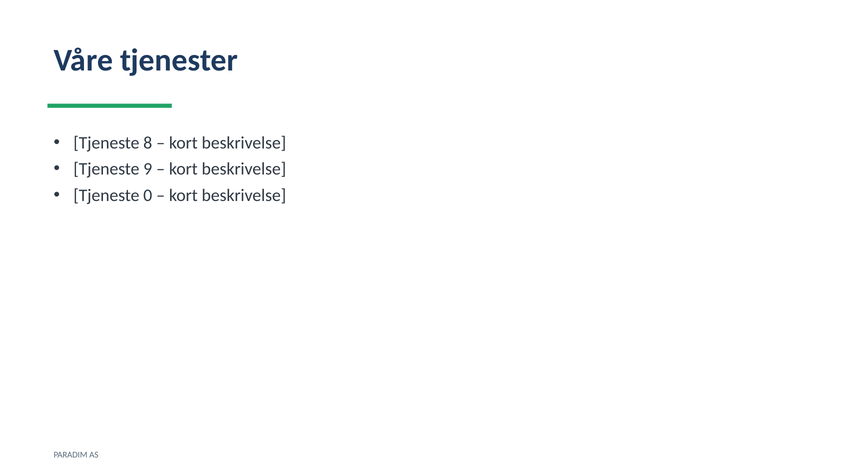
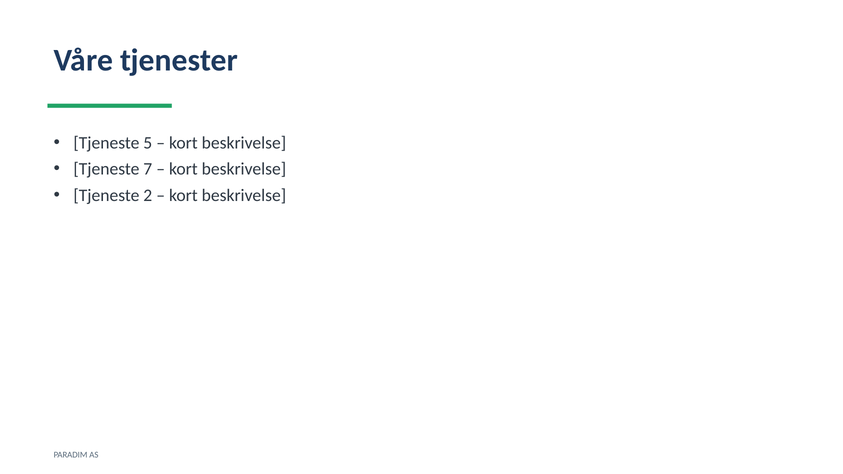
8: 8 -> 5 (148, 143)
9: 9 -> 7 (148, 169)
0: 0 -> 2 (148, 195)
